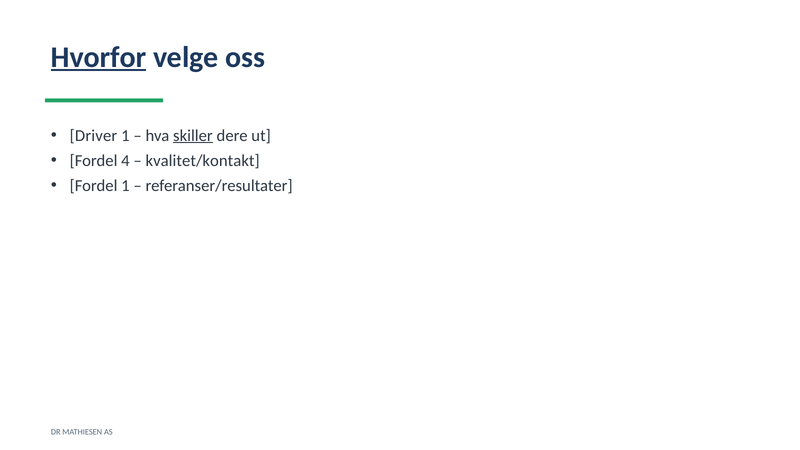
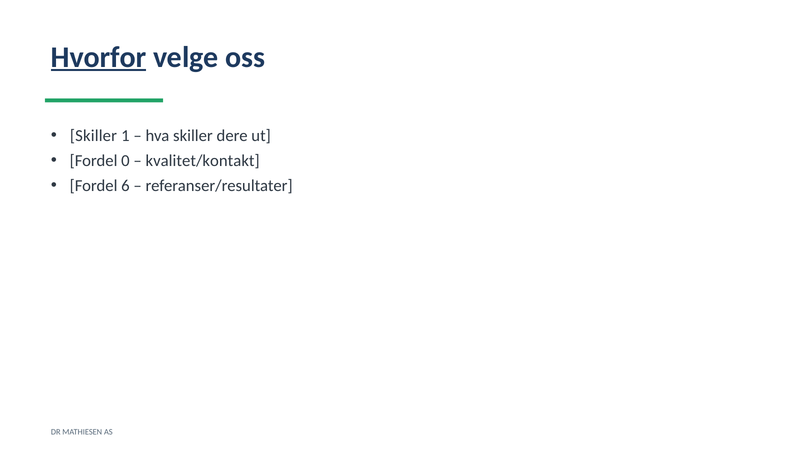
Driver: Driver -> Skiller (93, 135)
skiller underline: present -> none (193, 135)
4: 4 -> 0 (125, 161)
Fordel 1: 1 -> 6 (125, 186)
